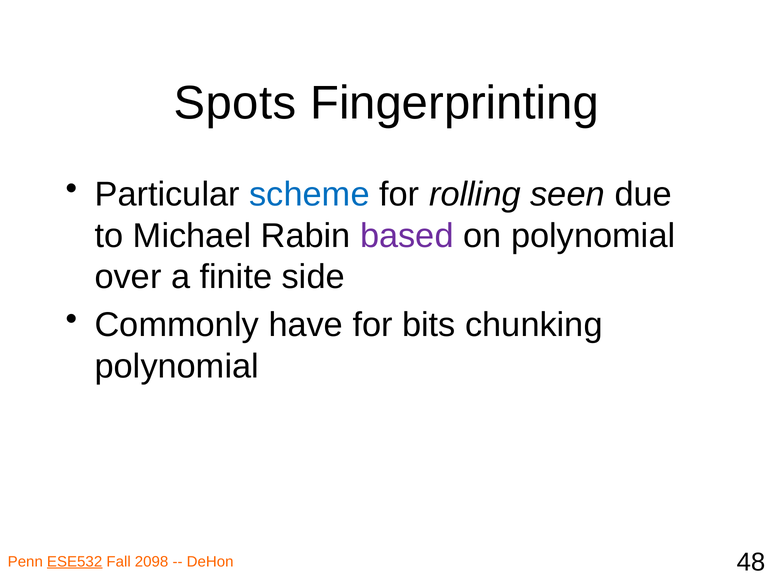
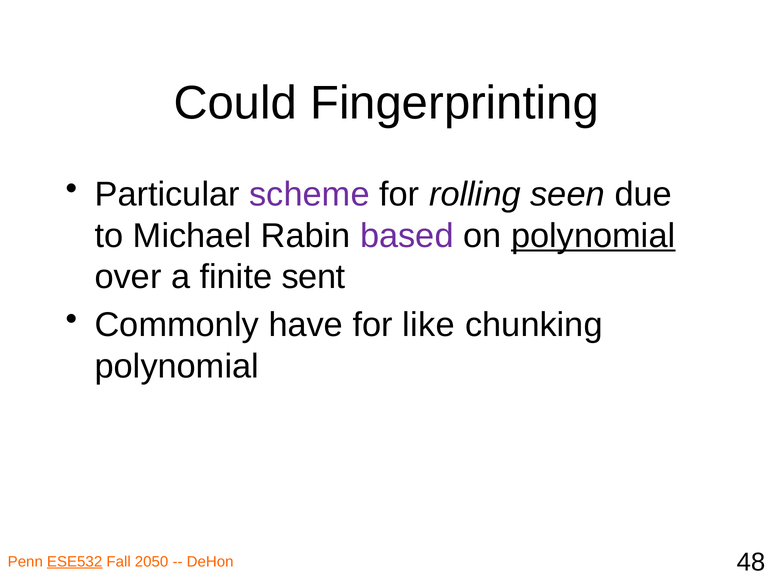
Spots: Spots -> Could (235, 103)
scheme colour: blue -> purple (309, 194)
polynomial underline: none -> present (593, 236)
side: side -> sent (313, 277)
bits: bits -> like (429, 325)
2098: 2098 -> 2050 (152, 561)
